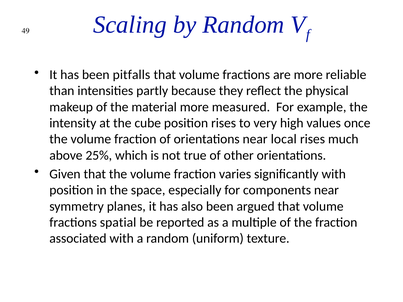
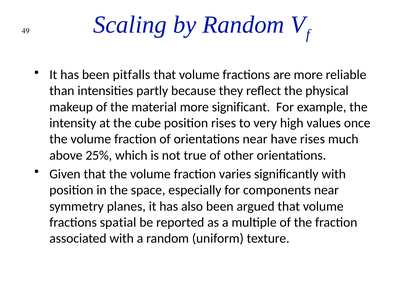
measured: measured -> significant (241, 107)
local: local -> have (284, 139)
